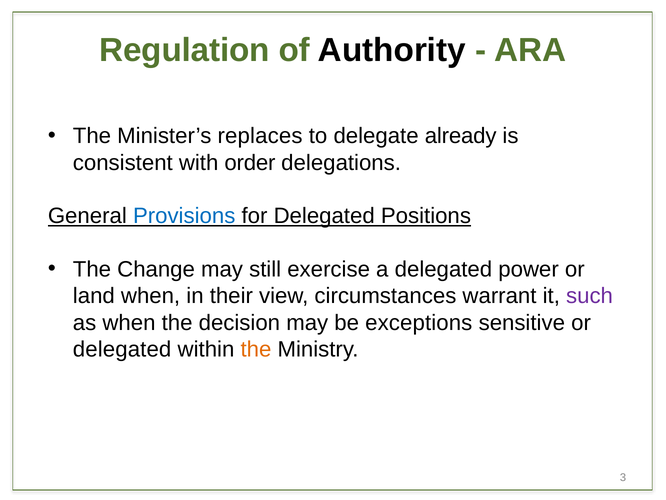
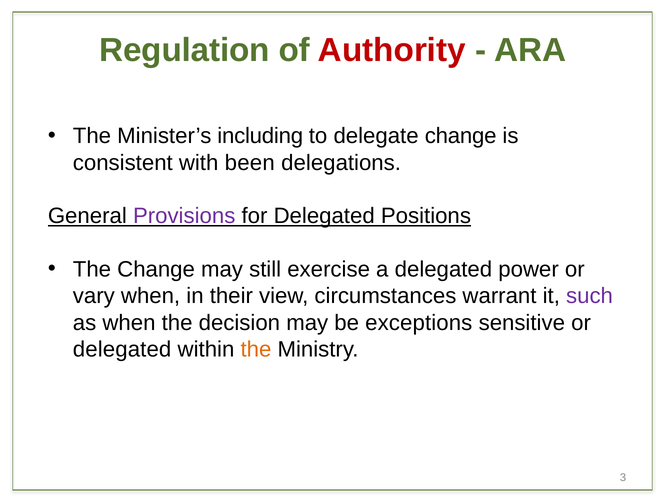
Authority colour: black -> red (392, 50)
replaces: replaces -> including (260, 136)
delegate already: already -> change (461, 136)
order: order -> been (250, 163)
Provisions colour: blue -> purple (184, 216)
land: land -> vary (94, 296)
